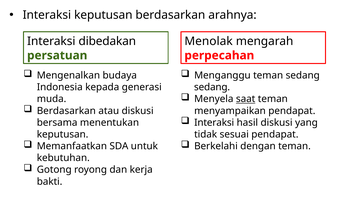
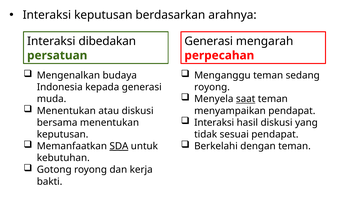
Menolak: Menolak -> Generasi (209, 41)
sedang: sedang -> royong (212, 87)
Berdasarkan: Berdasarkan -> Menentukan (66, 111)
SDA underline: none -> present (119, 146)
